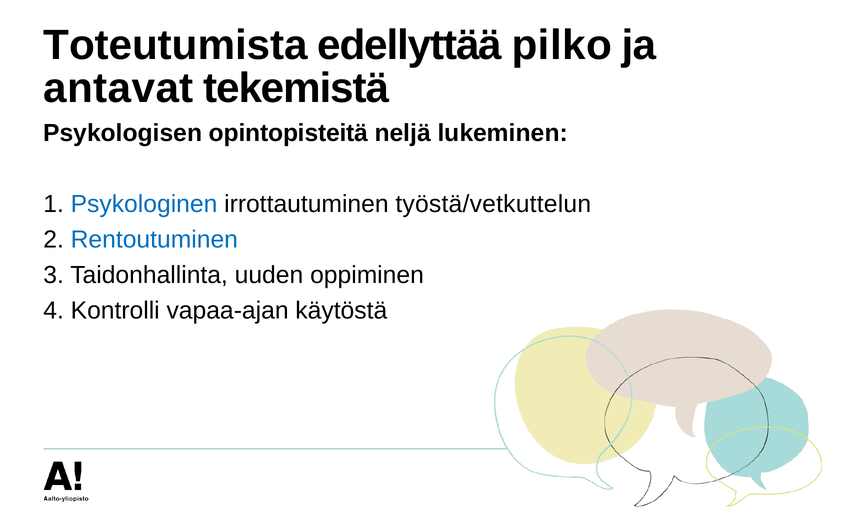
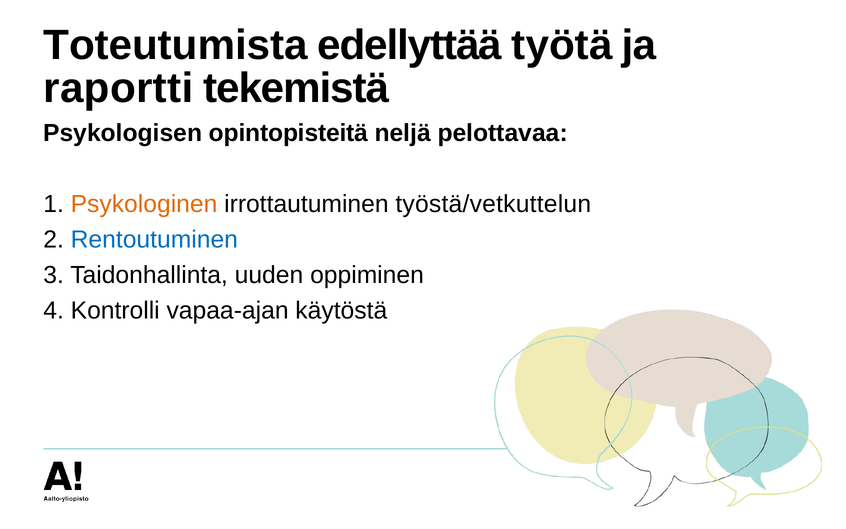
pilko: pilko -> työtä (562, 45)
antavat: antavat -> raportti (118, 88)
lukeminen: lukeminen -> pelottavaa (503, 133)
Psykologinen colour: blue -> orange (144, 204)
